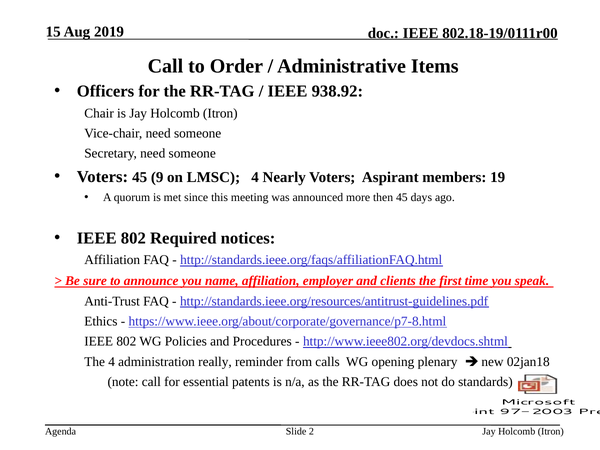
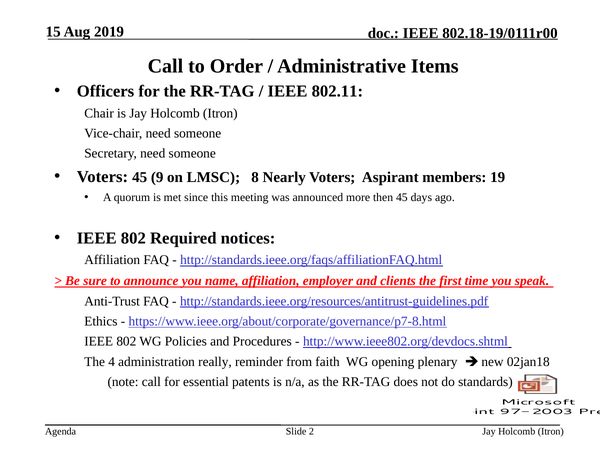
938.92: 938.92 -> 802.11 (337, 91)
LMSC 4: 4 -> 8 (255, 177)
calls: calls -> faith (328, 362)
